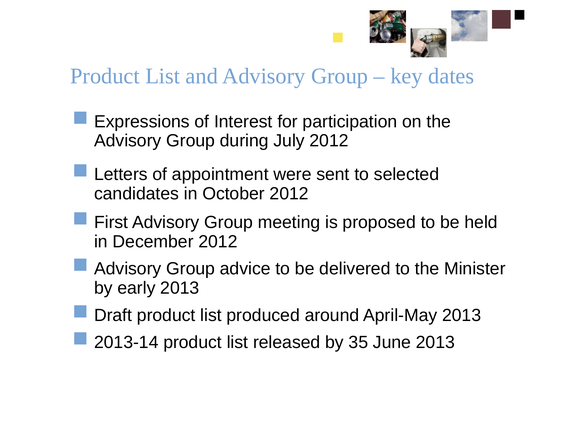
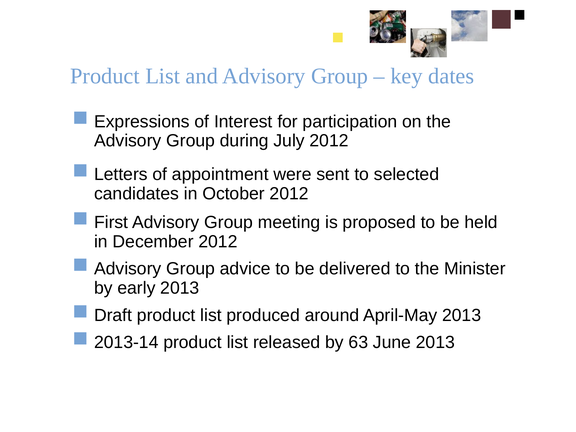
35: 35 -> 63 (358, 342)
